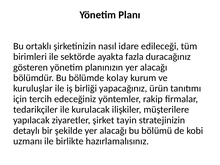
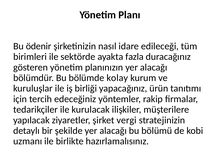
ortaklı: ortaklı -> ödenir (39, 46)
tayin: tayin -> vergi (127, 120)
